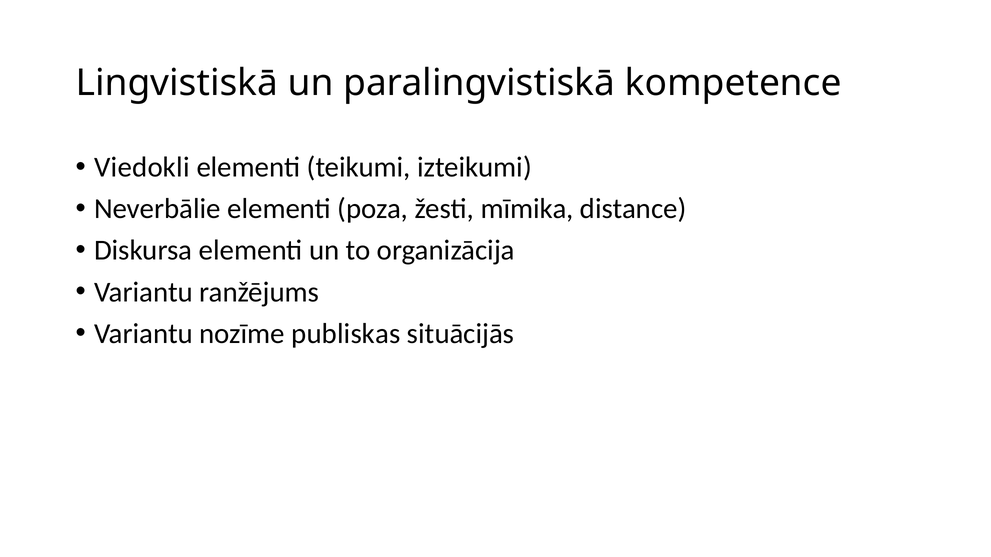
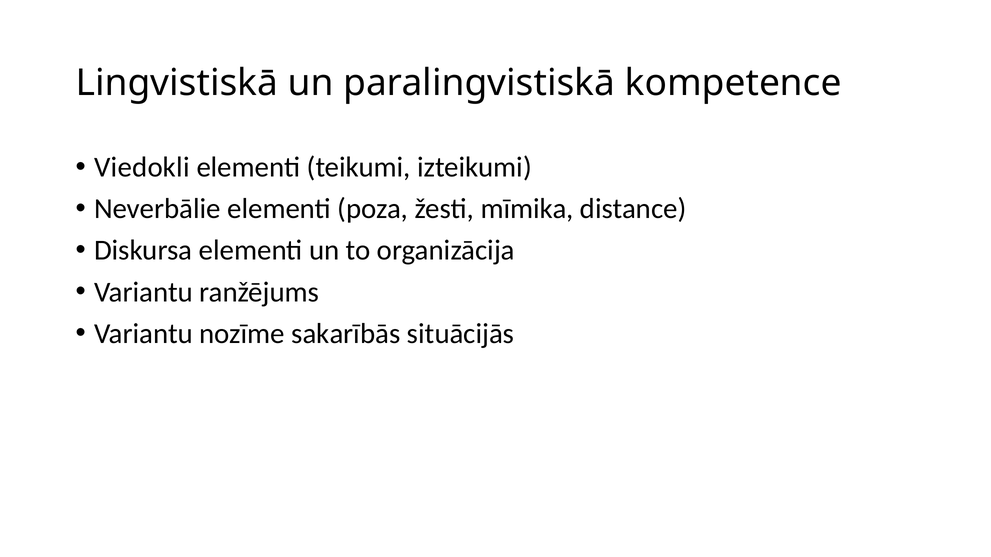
publiskas: publiskas -> sakarībās (346, 334)
